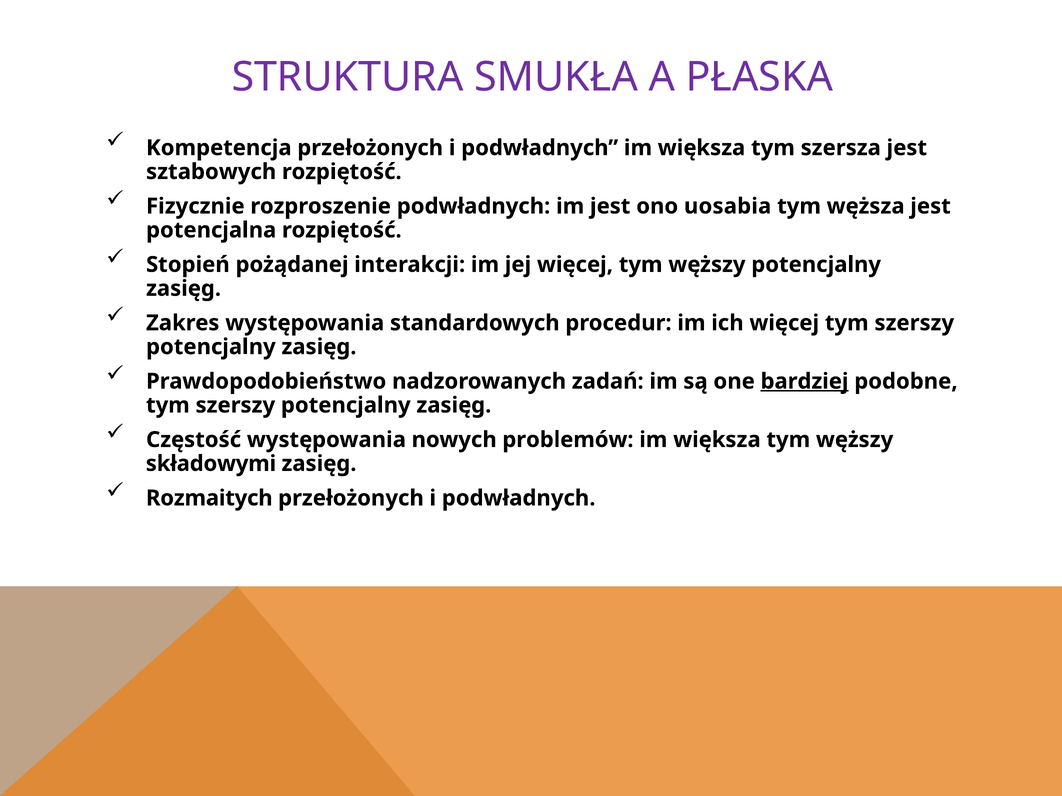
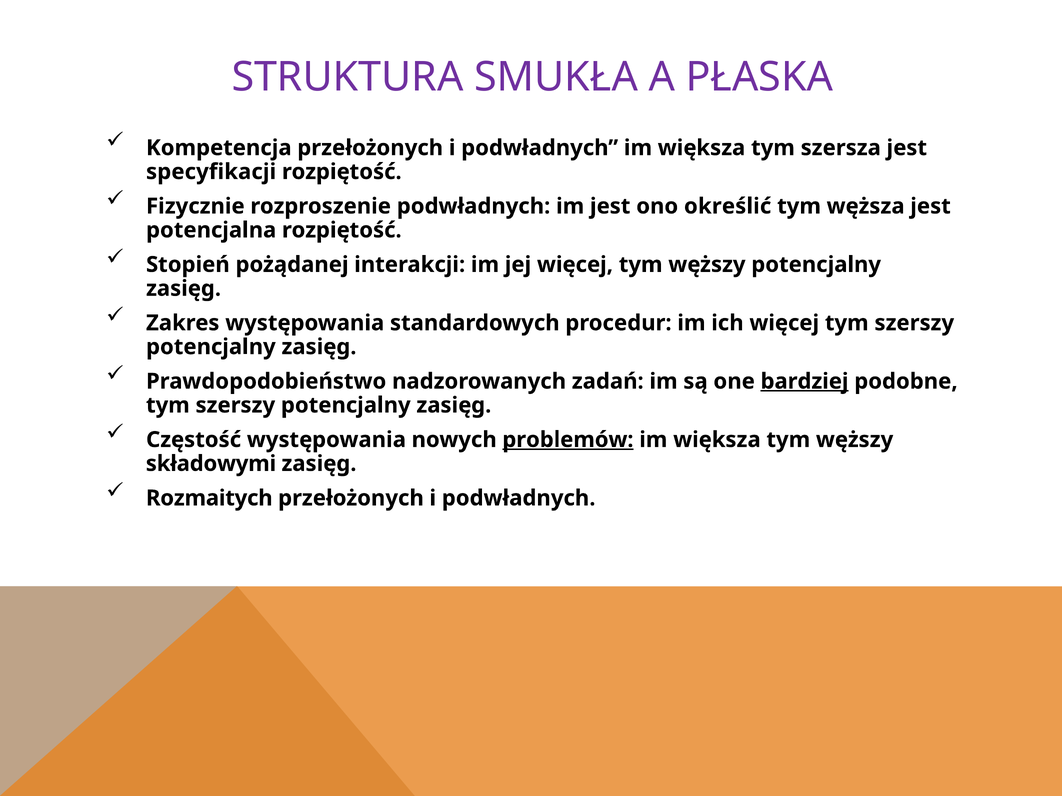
sztabowych: sztabowych -> specyfikacji (211, 172)
uosabia: uosabia -> określić (728, 206)
problemów underline: none -> present (568, 440)
